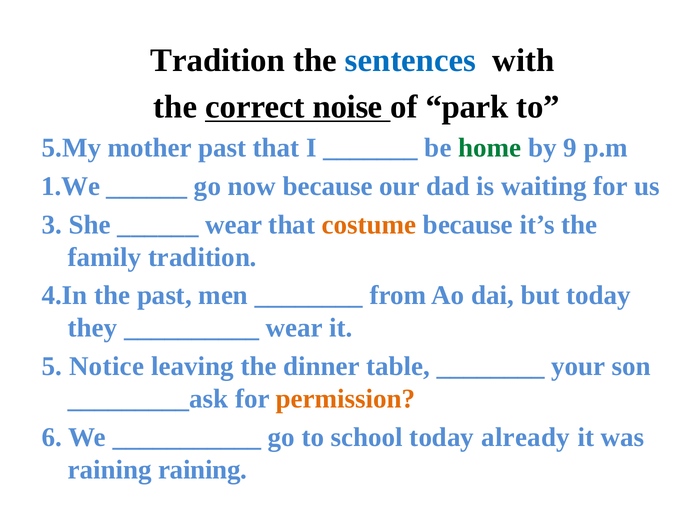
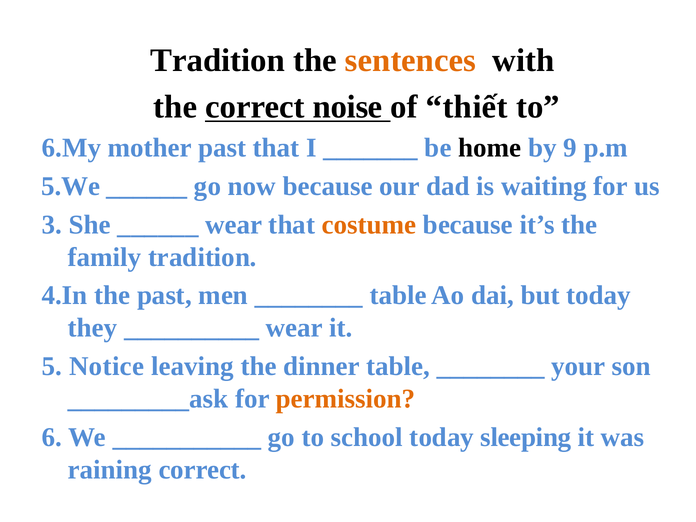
sentences colour: blue -> orange (411, 60)
park: park -> thiết (467, 107)
5.My: 5.My -> 6.My (71, 148)
home colour: green -> black (490, 148)
1.We: 1.We -> 5.We (71, 186)
from: from -> table (398, 295)
already: already -> sleeping (526, 437)
raining raining: raining -> correct (203, 470)
